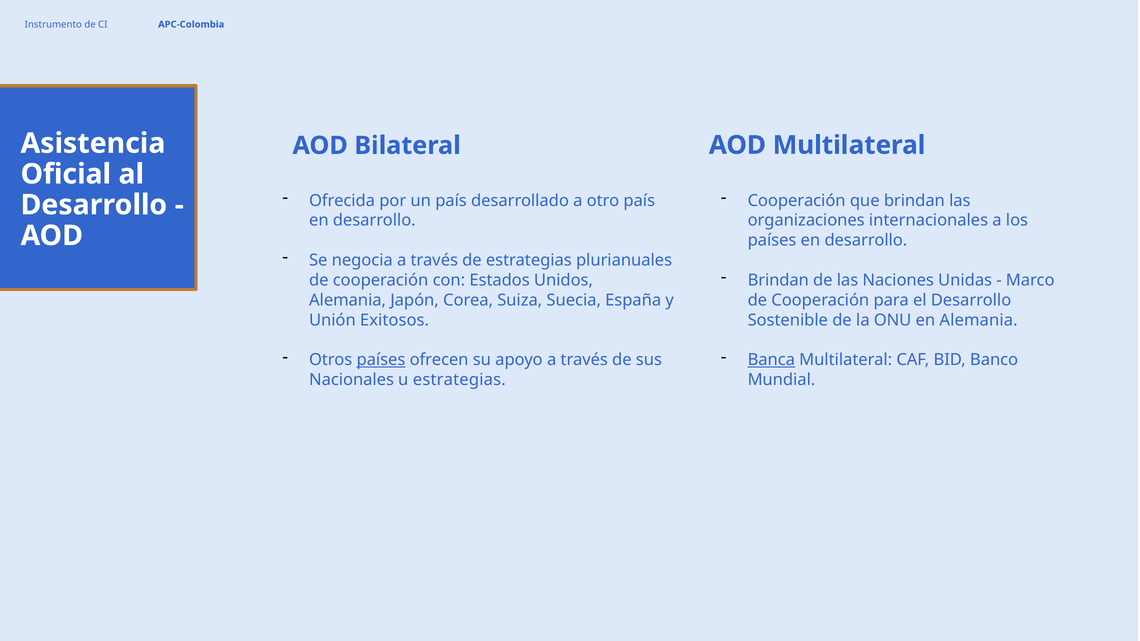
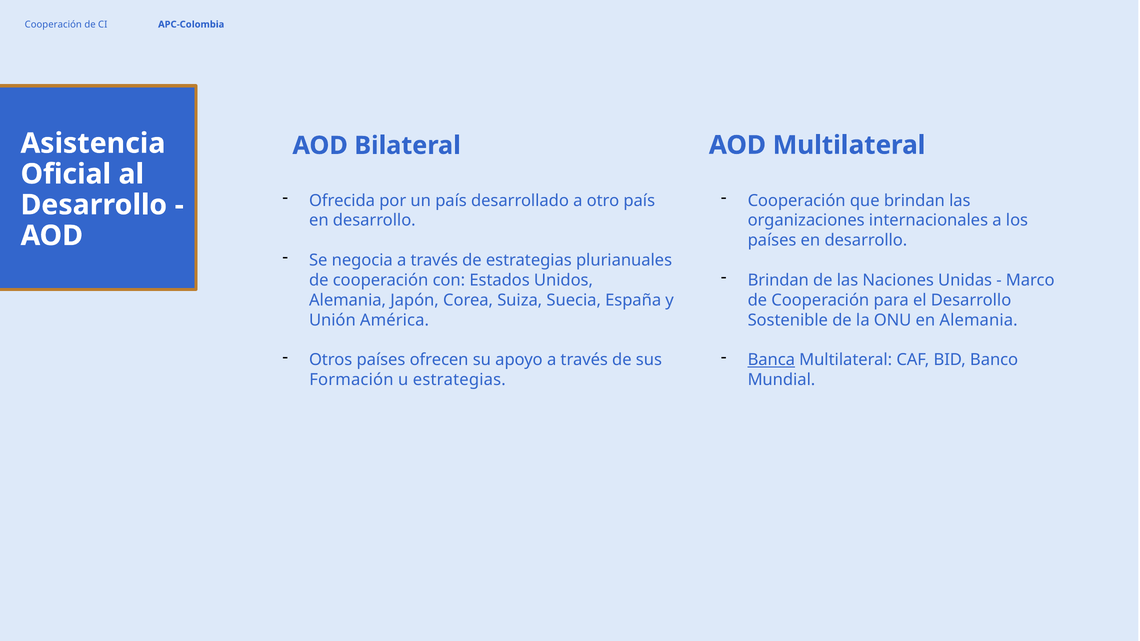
Instrumento: Instrumento -> Cooperación (53, 24)
Exitosos: Exitosos -> América (395, 320)
países underline: present -> none (381, 360)
Nacionales: Nacionales -> Formación (351, 380)
